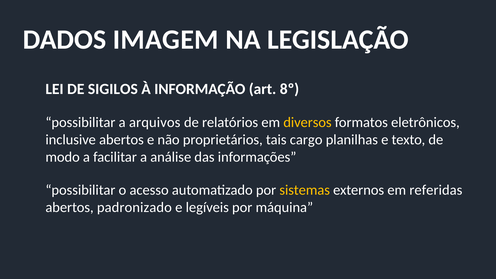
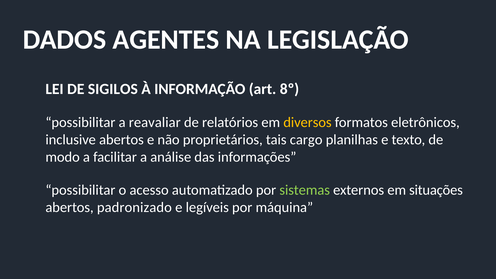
IMAGEM: IMAGEM -> AGENTES (166, 40)
arquivos: arquivos -> reavaliar (155, 122)
sistemas colour: yellow -> light green (305, 190)
referidas: referidas -> situações (436, 190)
